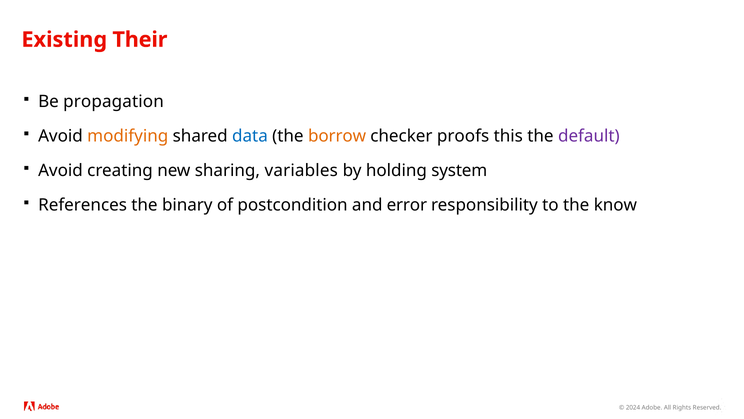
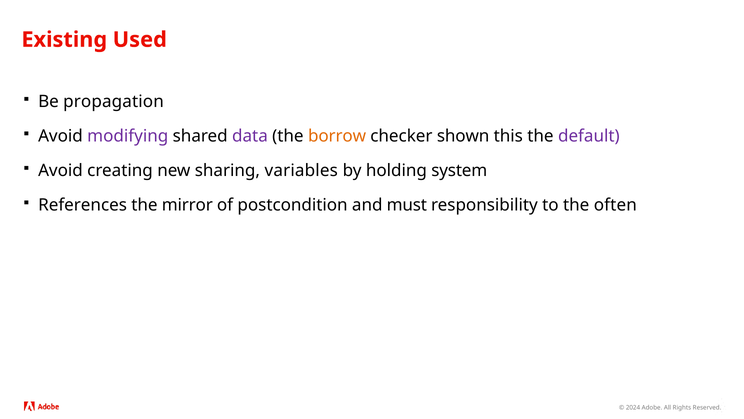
Their: Their -> Used (140, 40)
modifying colour: orange -> purple (128, 136)
data colour: blue -> purple (250, 136)
proofs: proofs -> shown (463, 136)
binary: binary -> mirror (187, 205)
error: error -> must (407, 205)
know: know -> often (615, 205)
